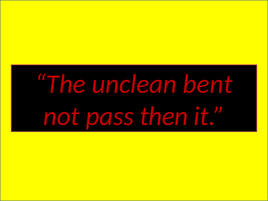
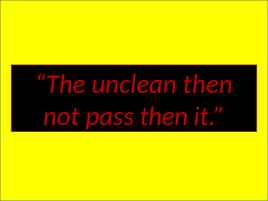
unclean bent: bent -> then (208, 84)
